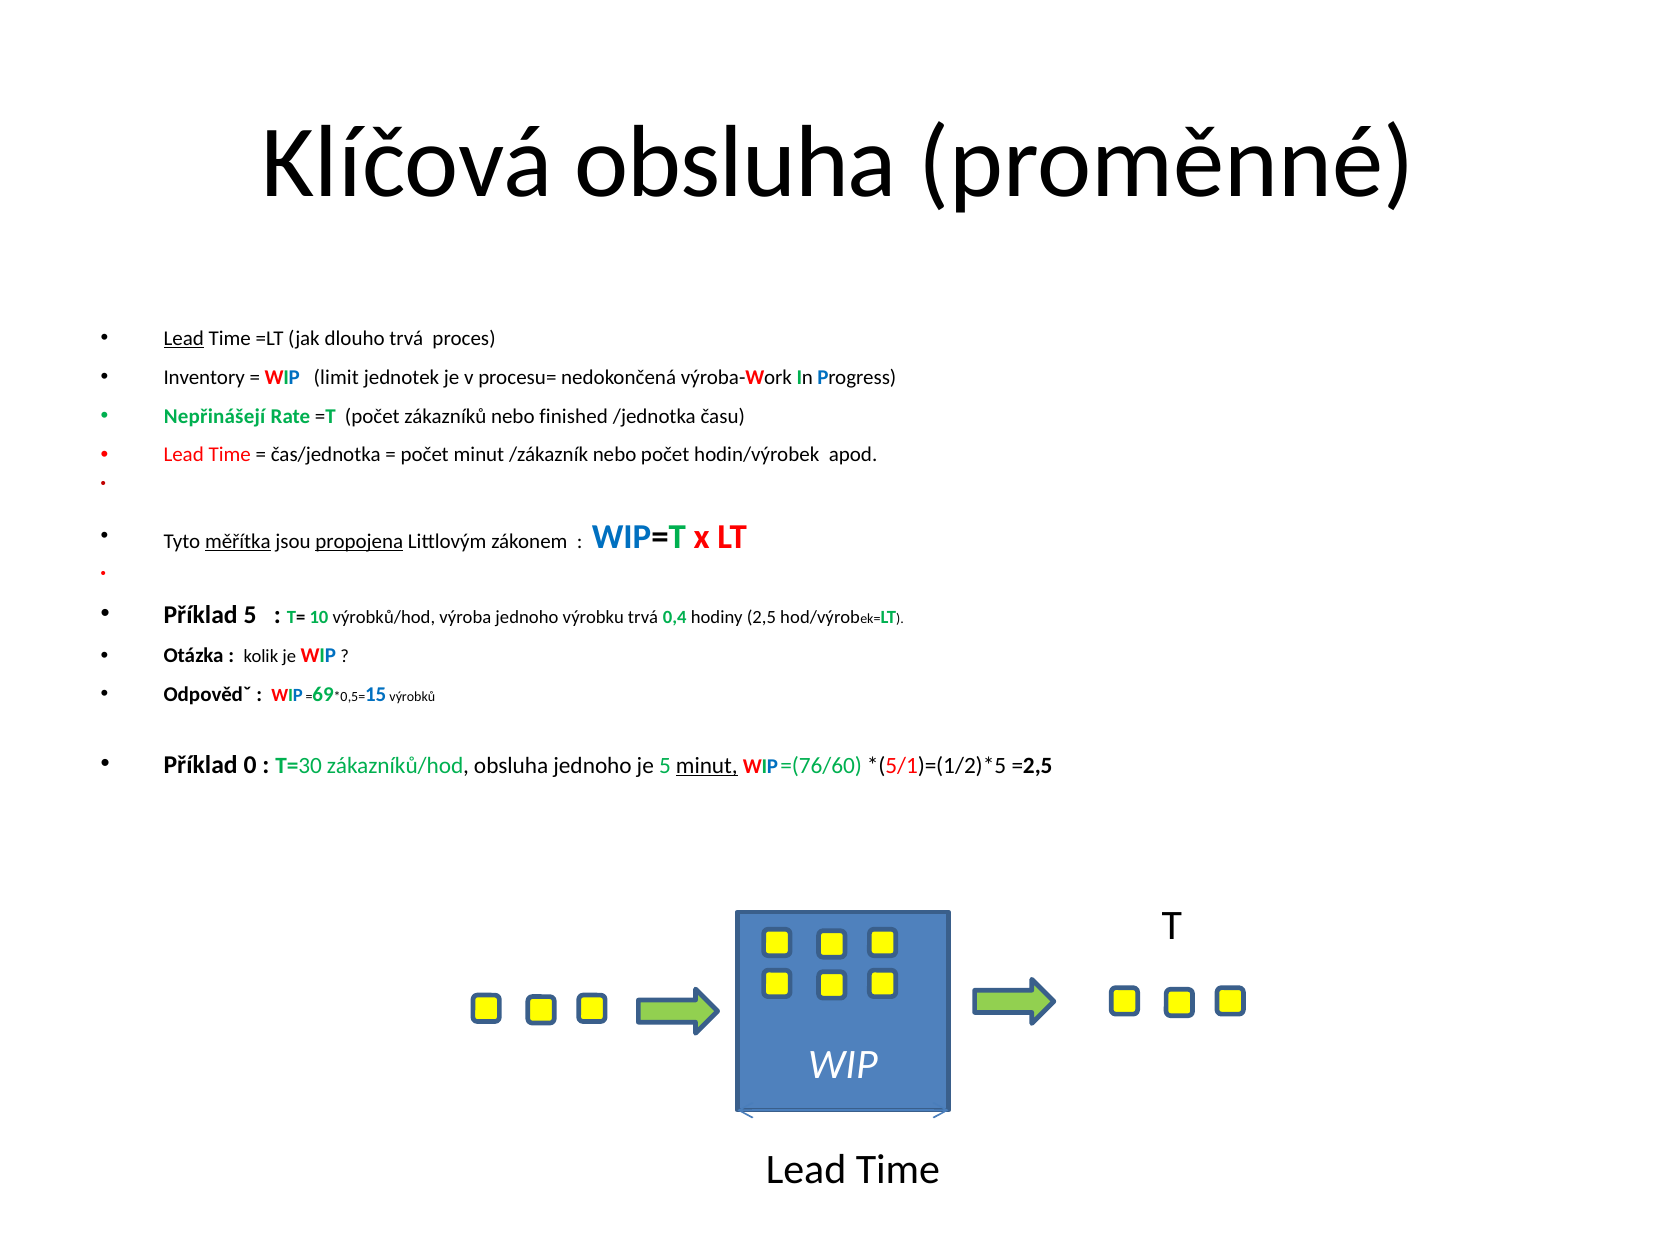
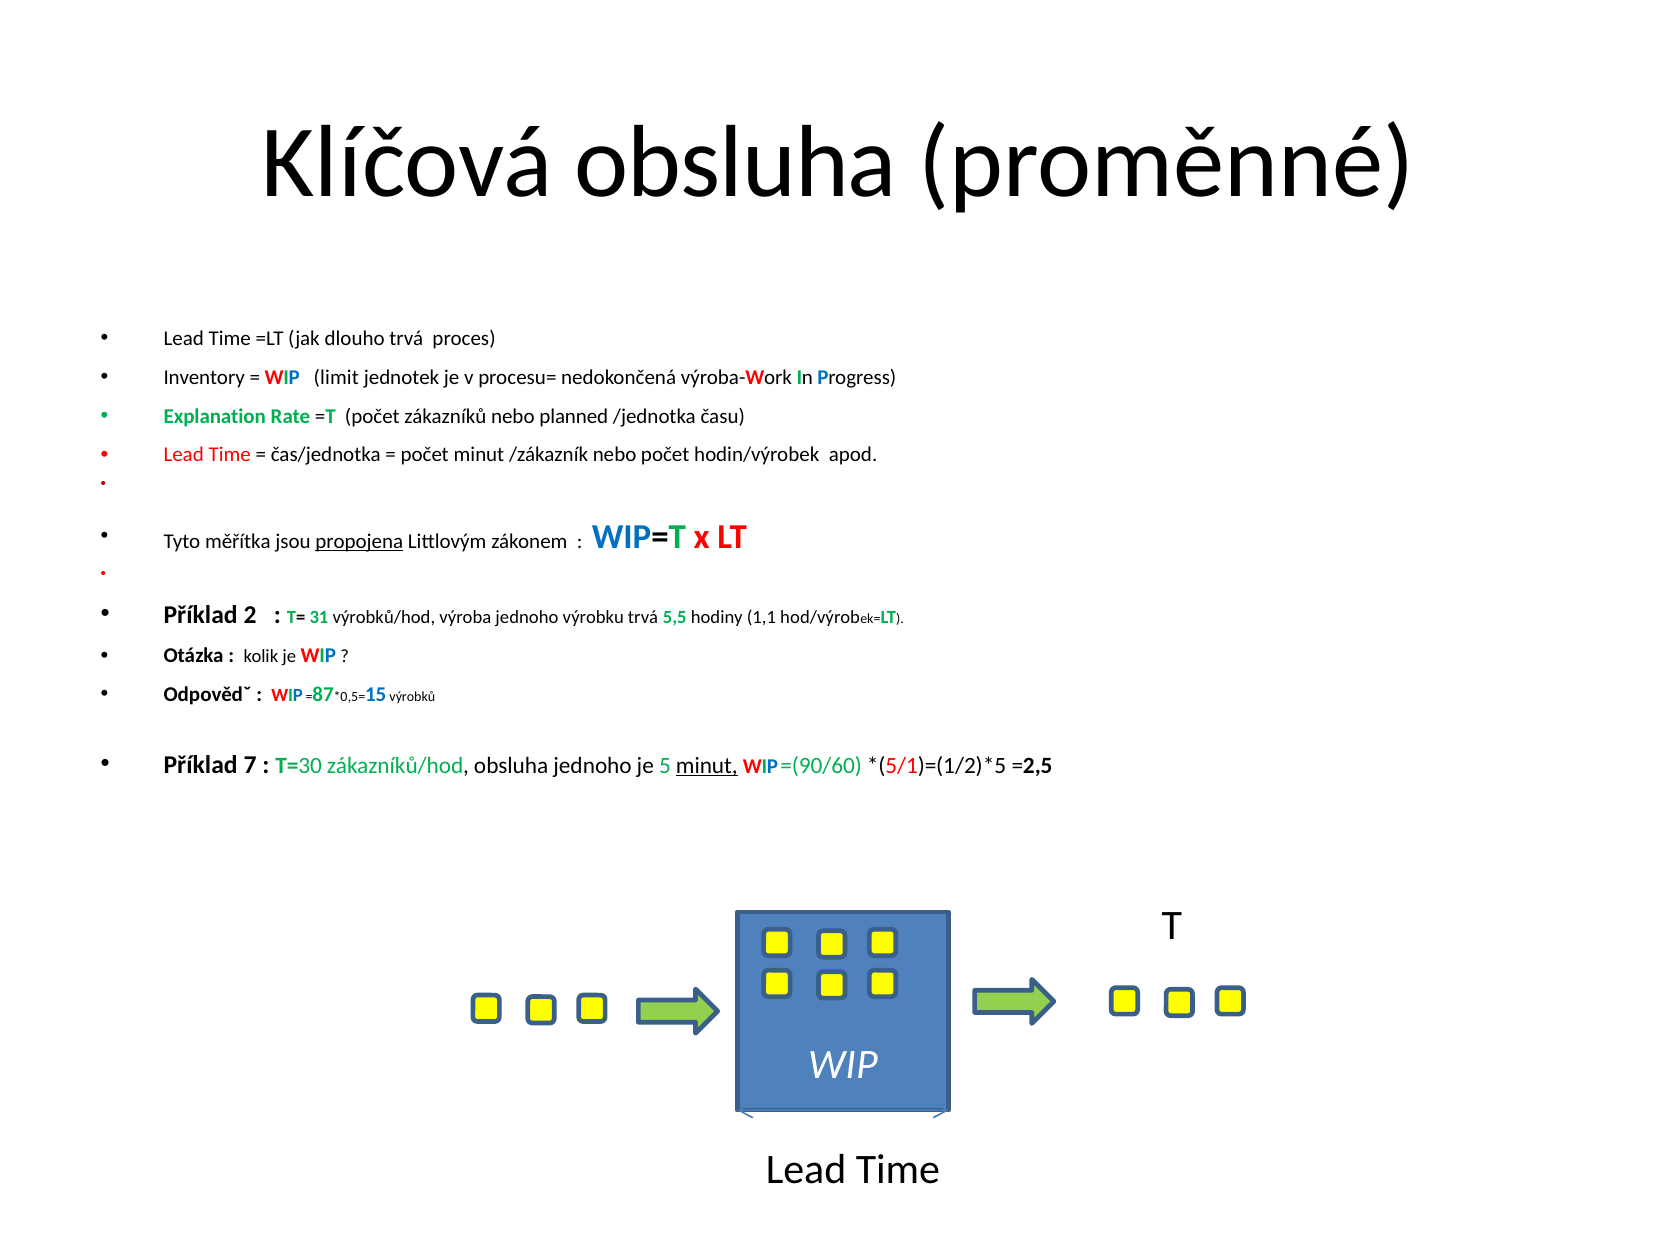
Lead underline: present -> none (184, 339)
Nepřinášejí: Nepřinášejí -> Explanation (215, 416)
finished: finished -> planned (574, 416)
měřítka underline: present -> none (238, 542)
Příklad 5: 5 -> 2 (250, 615)
10: 10 -> 31 (319, 617)
0,4: 0,4 -> 5,5 (675, 617)
2,5: 2,5 -> 1,1 (761, 617)
69: 69 -> 87 (323, 695)
0: 0 -> 7 (250, 765)
=(76/60: =(76/60 -> =(90/60 (821, 766)
